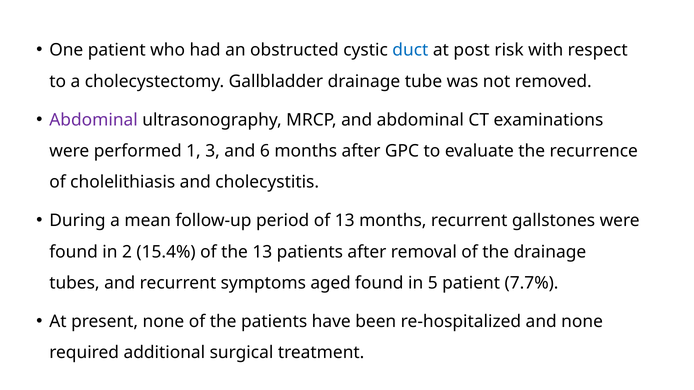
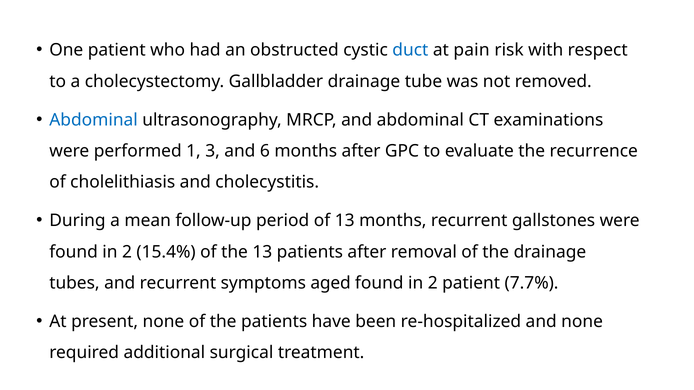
post: post -> pain (472, 50)
Abdominal colour: purple -> blue (94, 120)
5: 5 -> 2 (433, 283)
